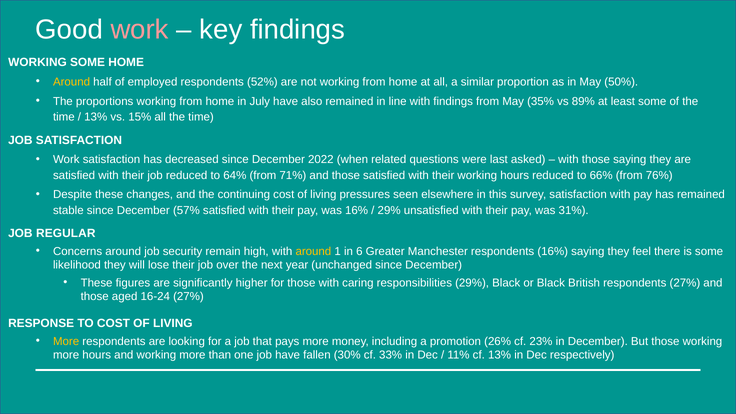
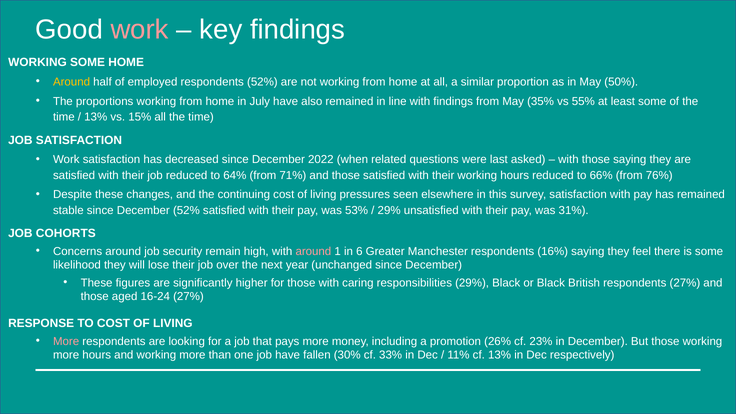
89%: 89% -> 55% (583, 101)
December 57%: 57% -> 52% (186, 210)
was 16%: 16% -> 53% (357, 210)
REGULAR: REGULAR -> COHORTS (66, 234)
around colour: yellow -> pink (313, 251)
More colour: yellow -> pink (66, 341)
